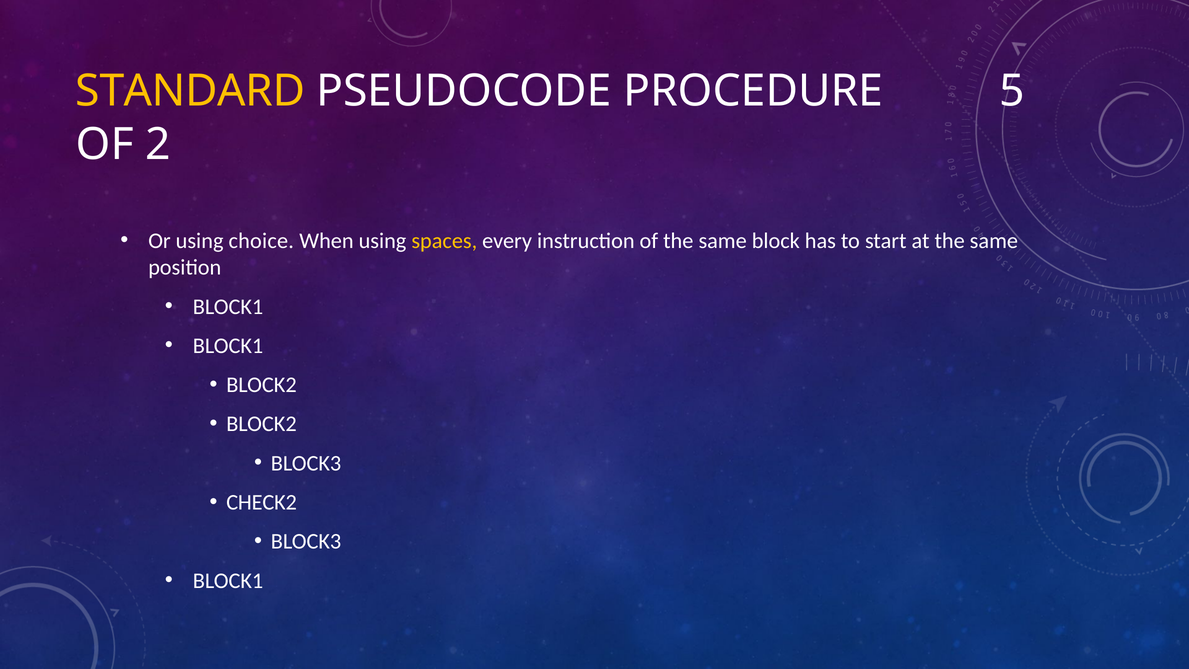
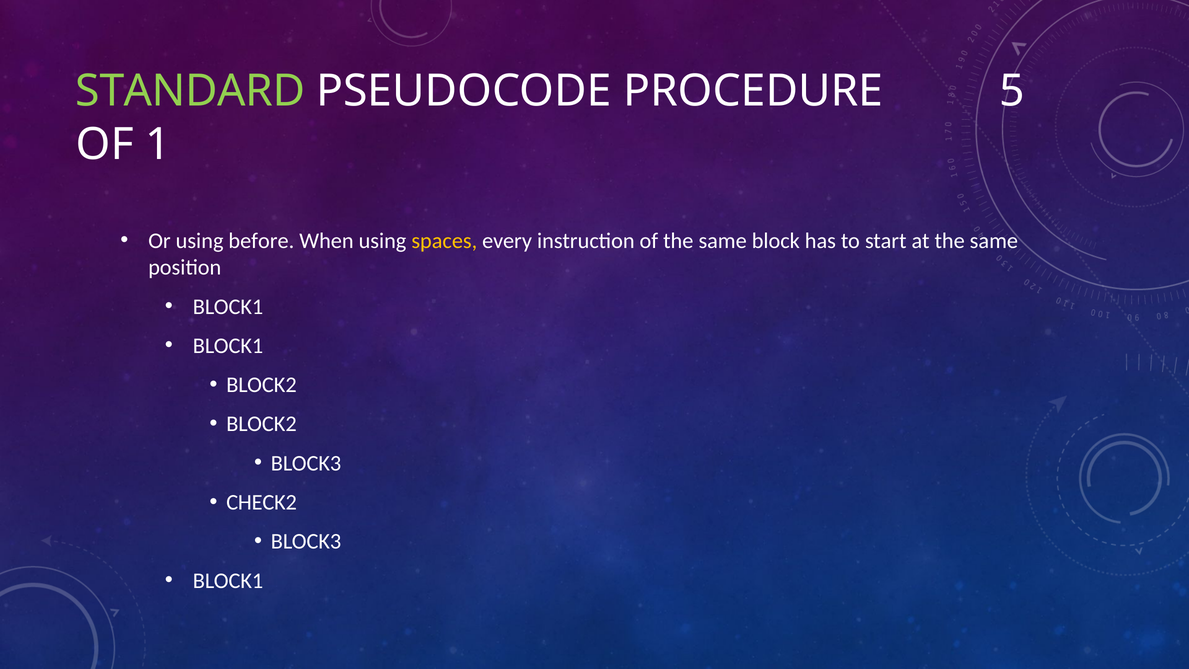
STANDARD colour: yellow -> light green (190, 91)
2: 2 -> 1 (158, 144)
choice: choice -> before (261, 241)
